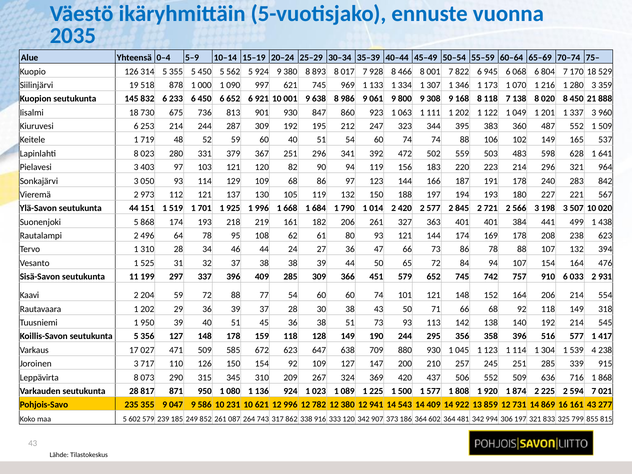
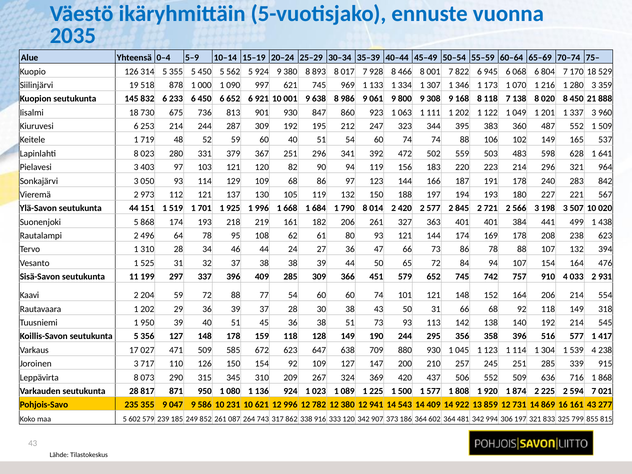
790 1: 1 -> 8 (365, 208)
910 6: 6 -> 4 (565, 277)
50 71: 71 -> 31 (436, 309)
